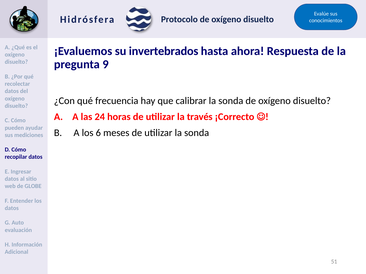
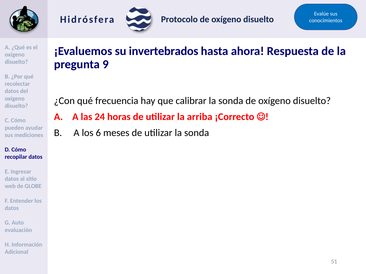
través: través -> arriba (200, 117)
